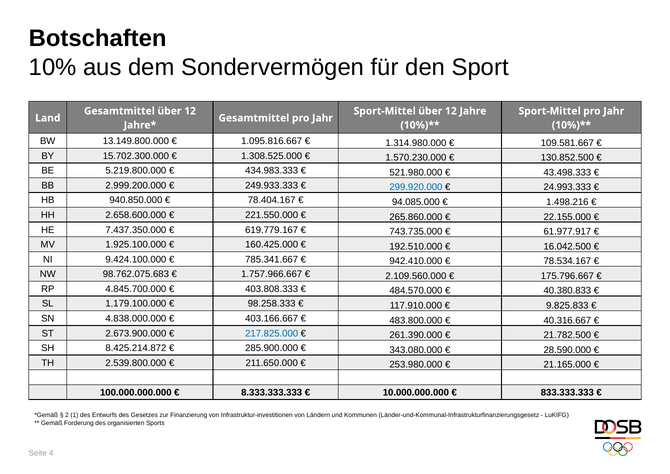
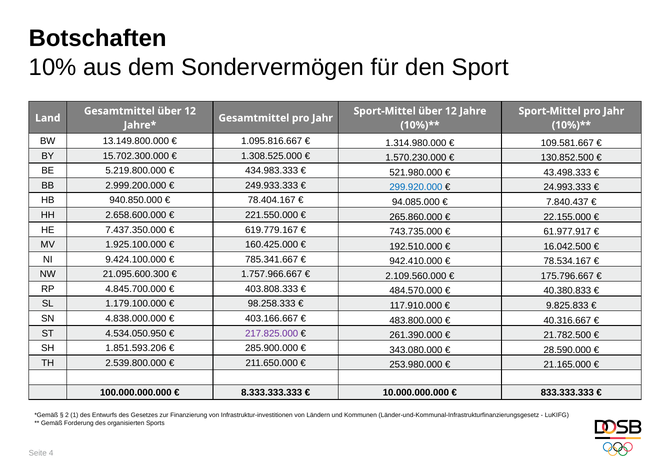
1.498.216: 1.498.216 -> 7.840.437 (567, 202)
98.762.075.683: 98.762.075.683 -> 21.095.600.300 (136, 274)
2.673.900.000: 2.673.900.000 -> 4.534.050.950 (136, 333)
217.825.000 colour: blue -> purple (272, 333)
8.425.214.872: 8.425.214.872 -> 1.851.593.206 (136, 348)
